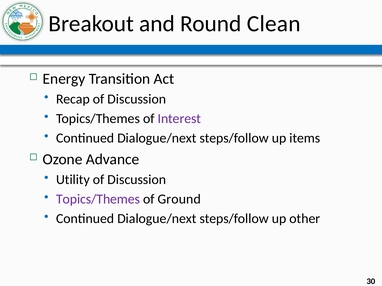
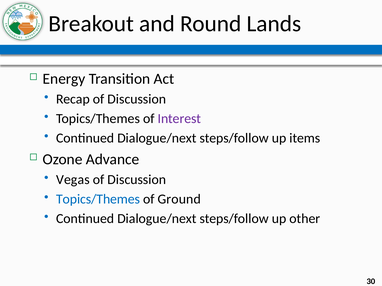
Clean: Clean -> Lands (274, 24)
Utility: Utility -> Vegas (73, 180)
Topics/Themes colour: purple -> blue (98, 199)
